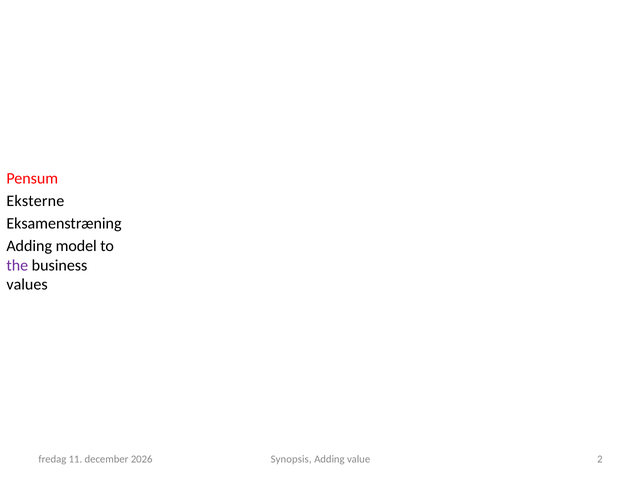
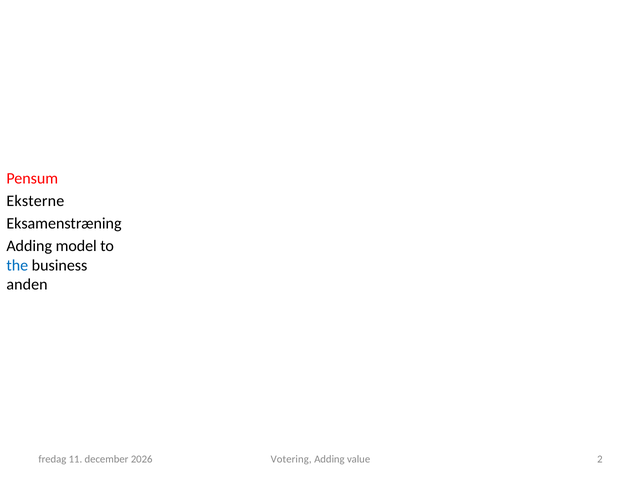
the colour: purple -> blue (17, 265)
values: values -> anden (27, 284)
Synopsis: Synopsis -> Votering (291, 459)
